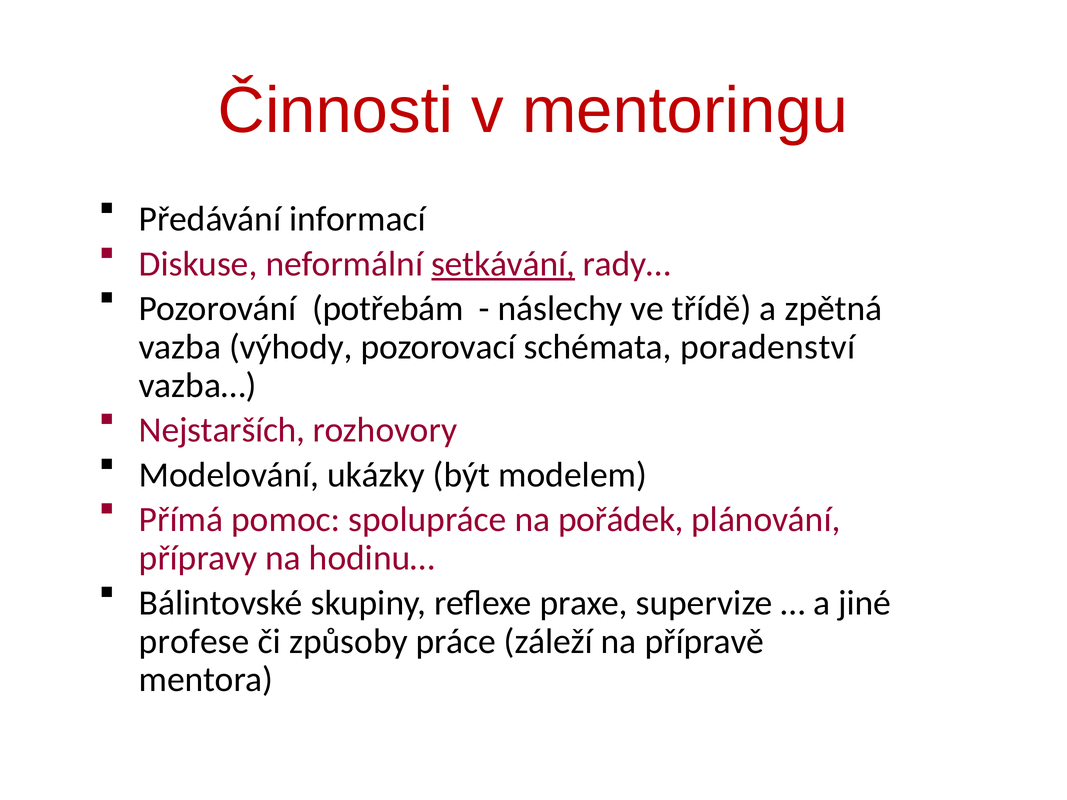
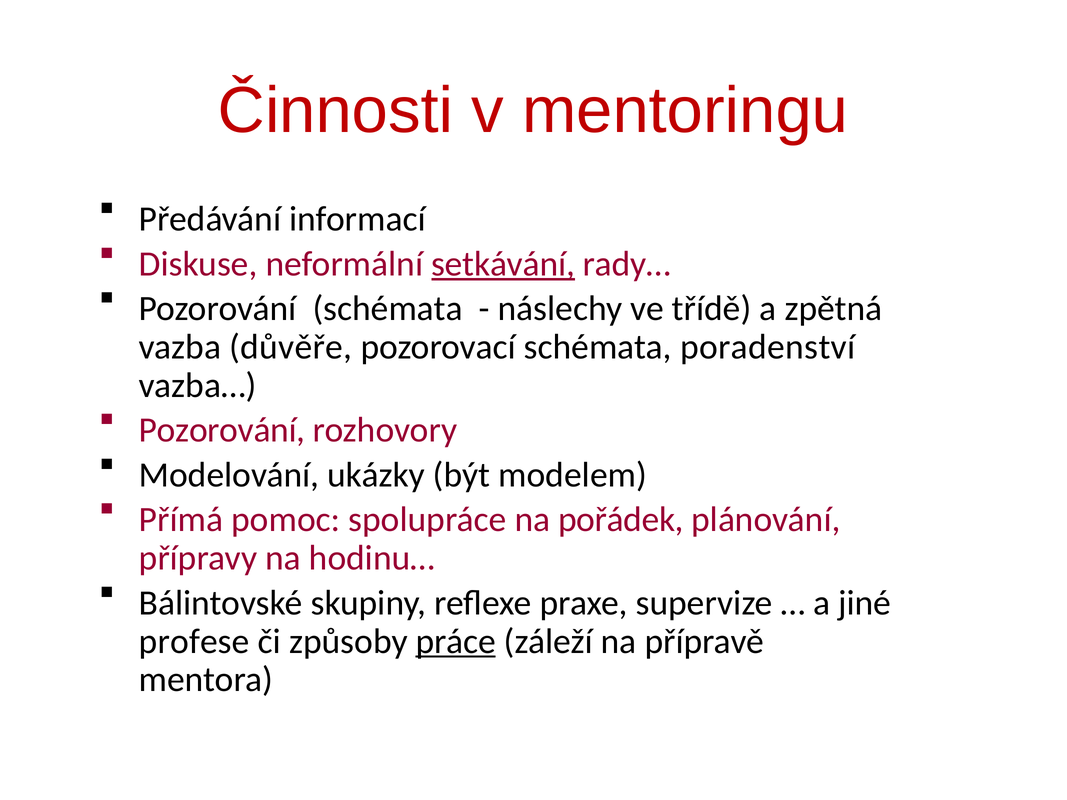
Pozorování potřebám: potřebám -> schémata (388, 309)
výhody: výhody -> důvěře (291, 347)
Nejstarších: Nejstarších -> Pozorování (222, 430)
práce underline: none -> present (456, 641)
